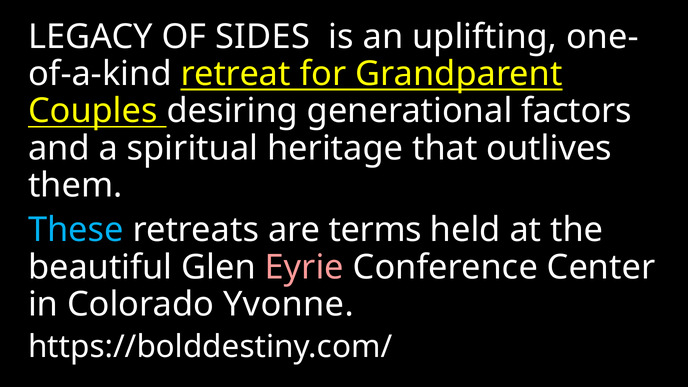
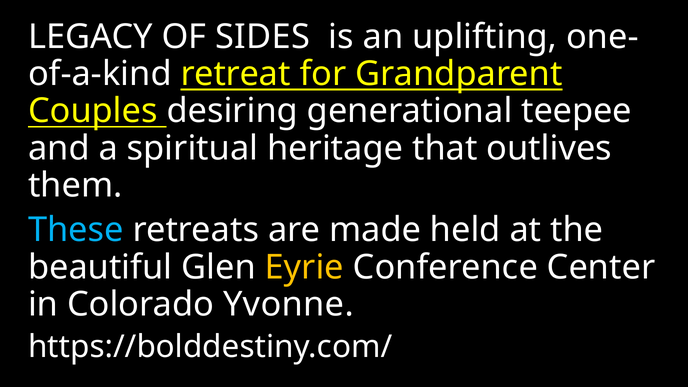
factors: factors -> teepee (577, 111)
terms: terms -> made (375, 230)
Eyrie colour: pink -> yellow (304, 267)
